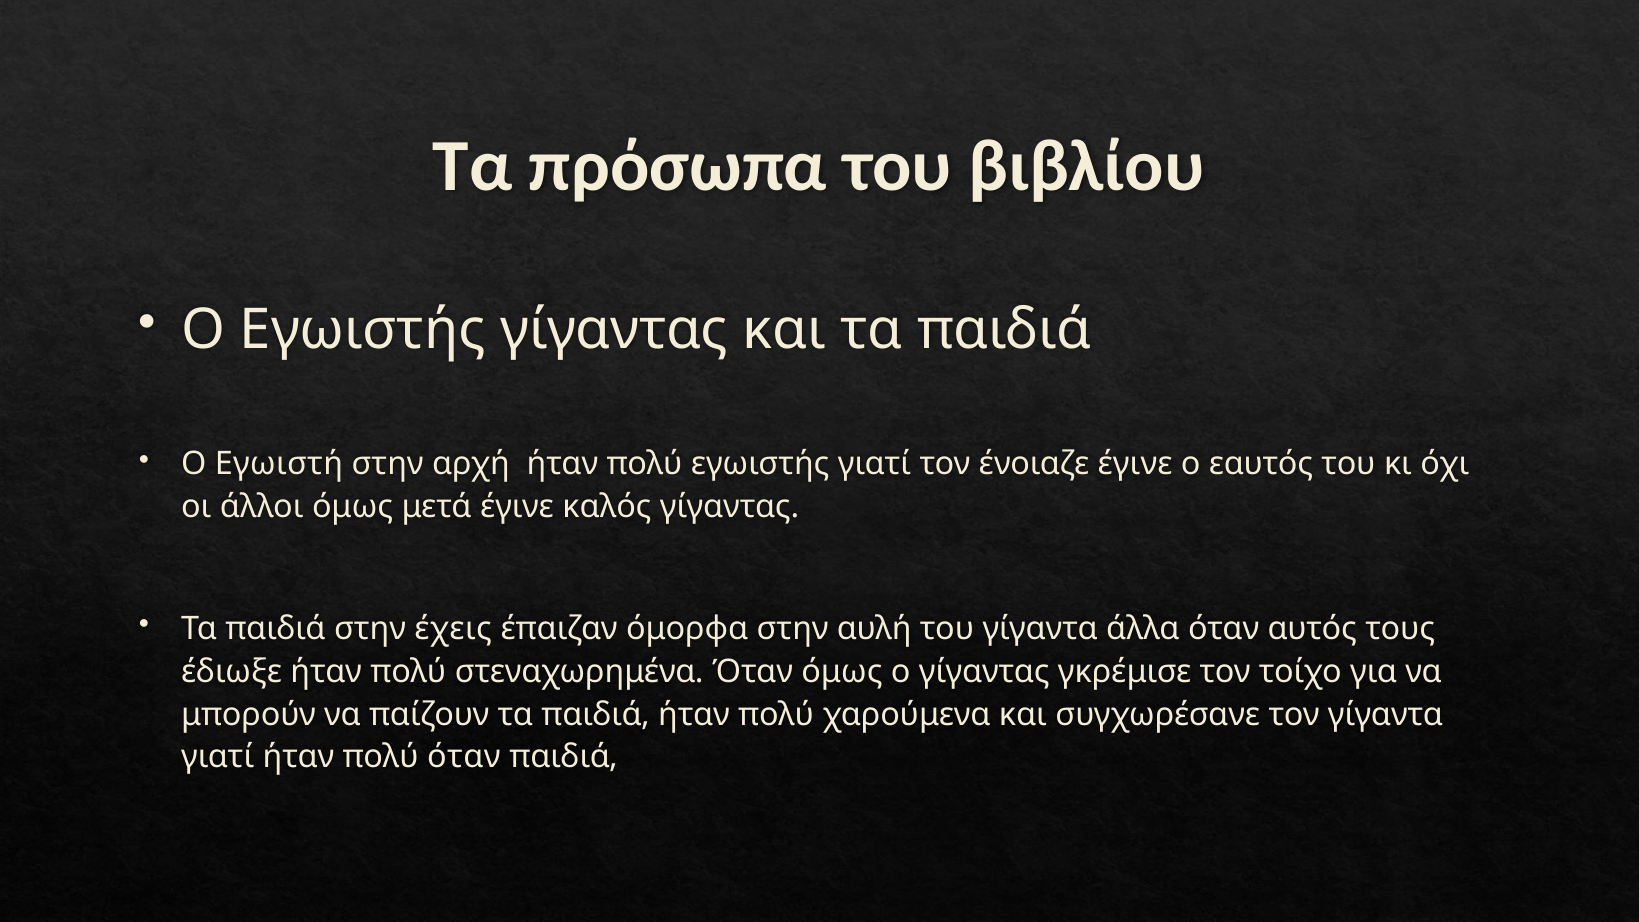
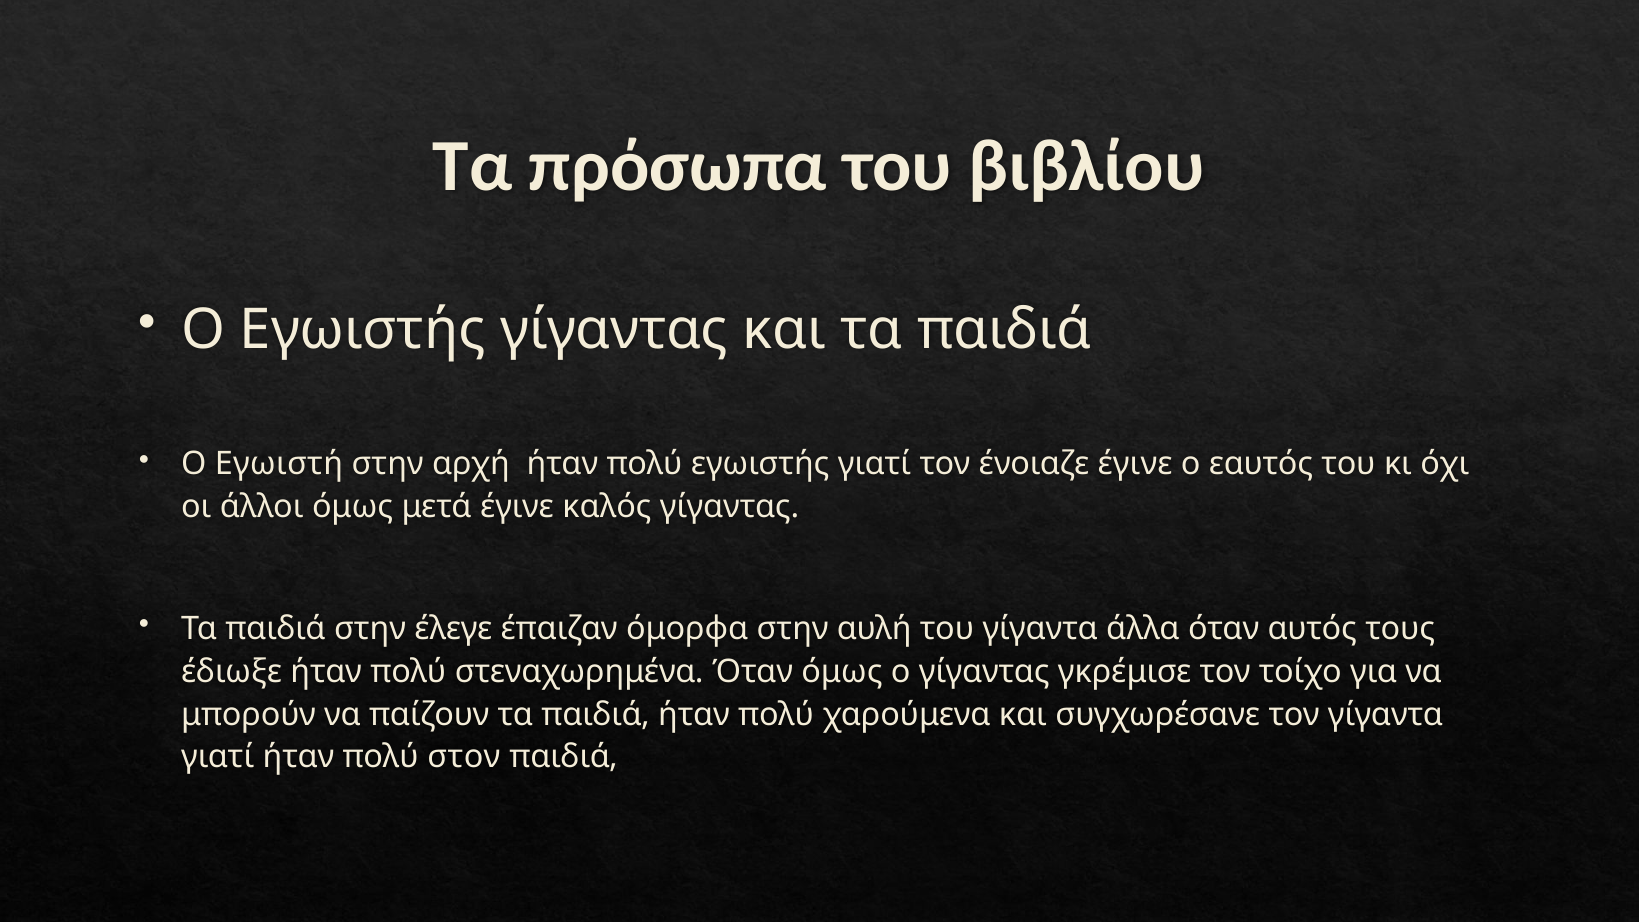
έχεις: έχεις -> έλεγε (453, 629)
πολύ όταν: όταν -> στον (464, 757)
